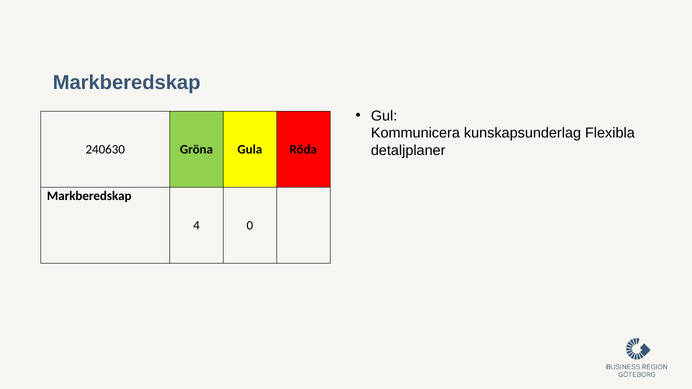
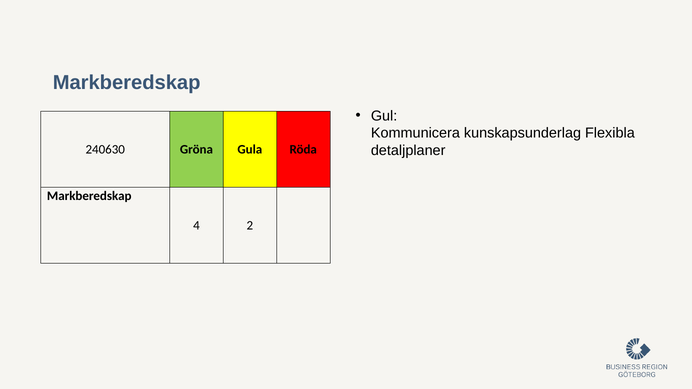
0: 0 -> 2 (250, 226)
